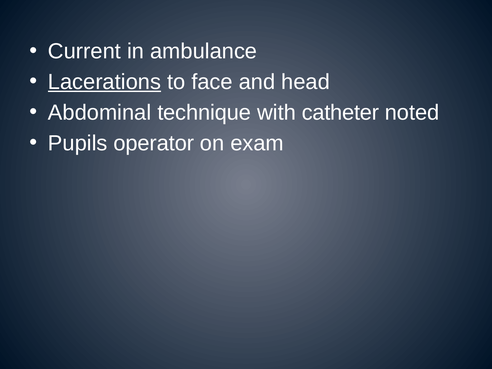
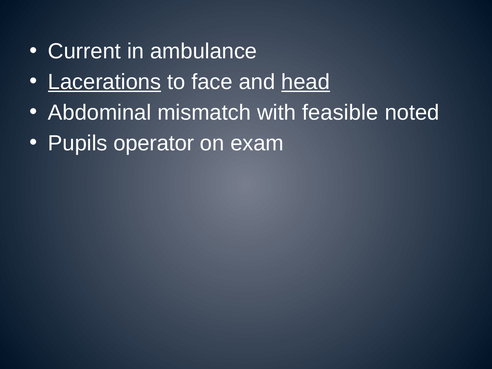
head underline: none -> present (306, 82)
technique: technique -> mismatch (204, 113)
catheter: catheter -> feasible (340, 113)
